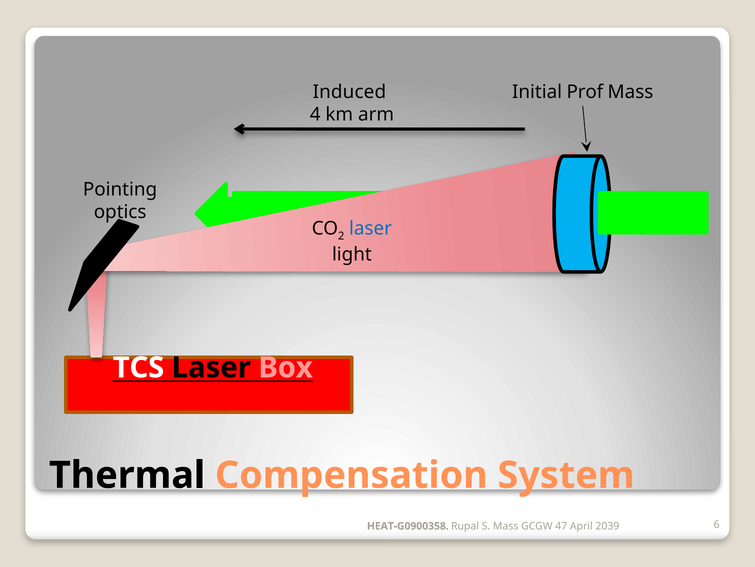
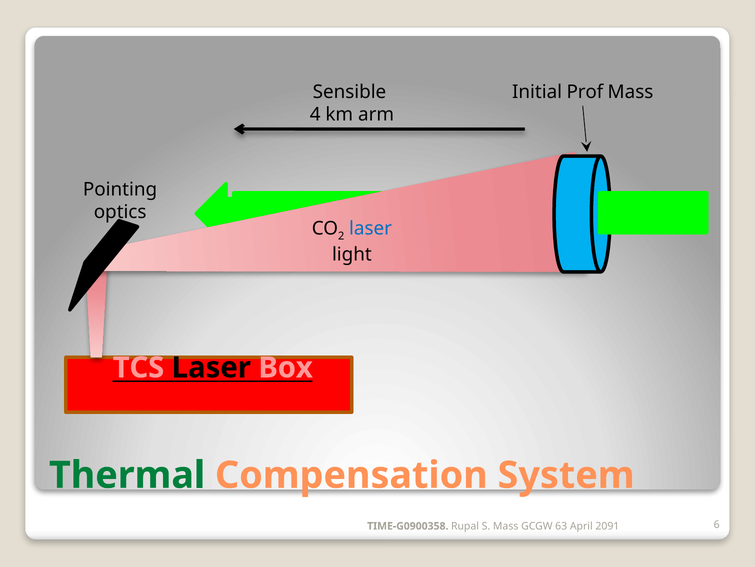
Induced: Induced -> Sensible (349, 92)
TCS colour: white -> pink (138, 367)
Thermal colour: black -> green (127, 475)
HEAT-G0900358: HEAT-G0900358 -> TIME-G0900358 (408, 525)
47: 47 -> 63 (561, 525)
2039: 2039 -> 2091 (607, 525)
